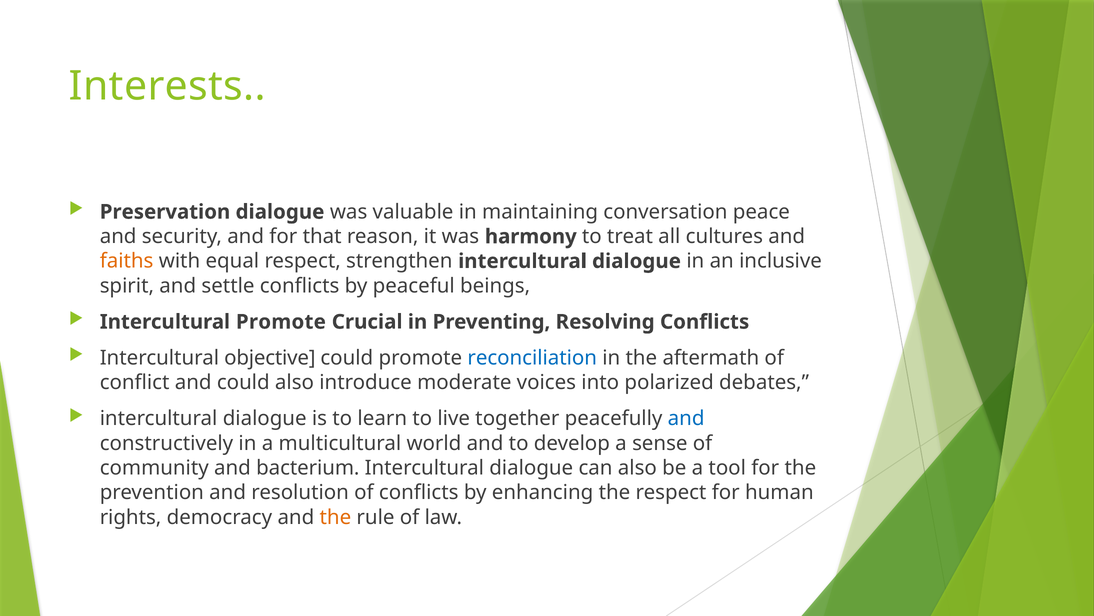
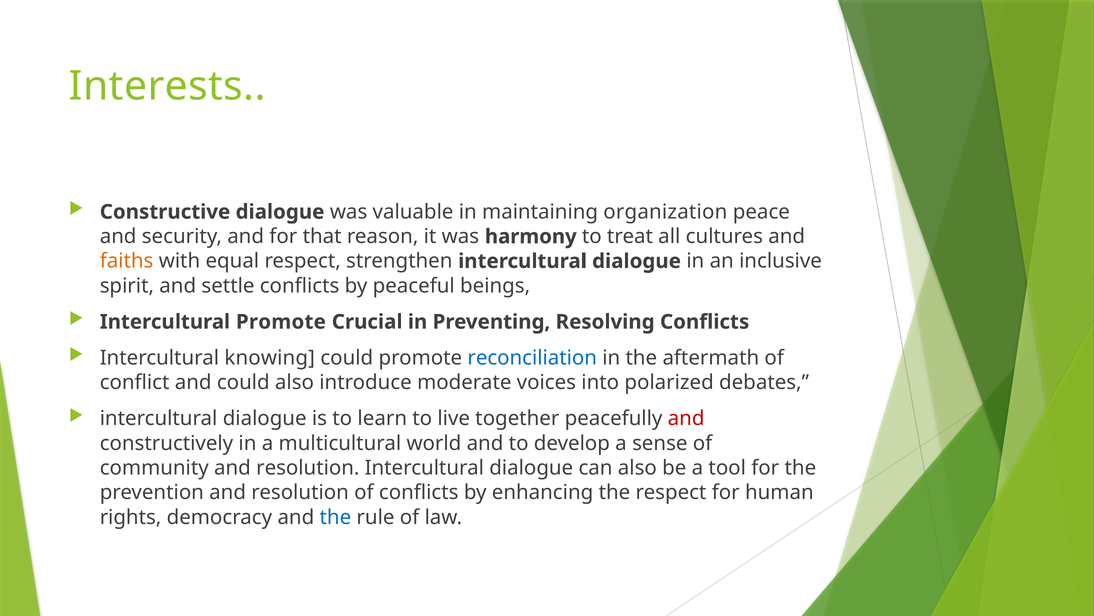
Preservation: Preservation -> Constructive (165, 212)
conversation: conversation -> organization (665, 212)
objective: objective -> knowing (270, 358)
and colour: blue -> red (686, 418)
community and bacterium: bacterium -> resolution (308, 467)
the colour: orange -> blue (335, 517)
